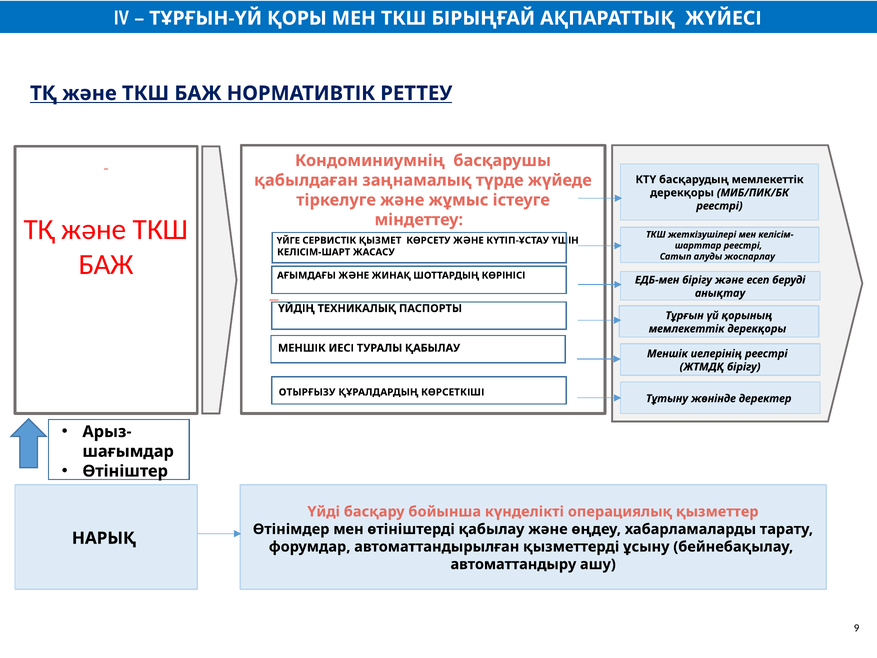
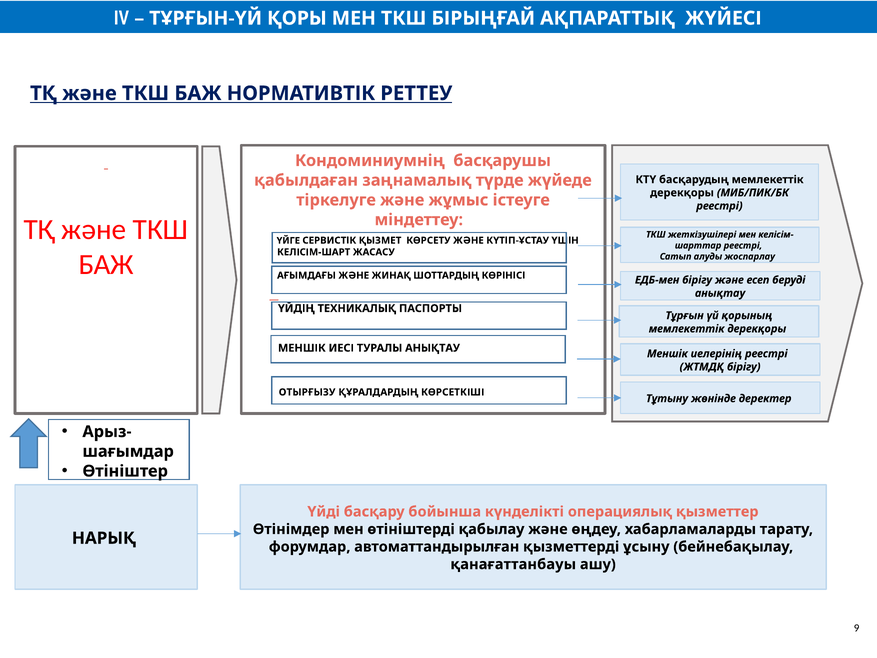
ТУРАЛЫ ҚАБЫЛАУ: ҚАБЫЛАУ -> АНЫҚТАУ (433, 348)
автоматтандыру: автоматтандыру -> қанағаттанбауы (513, 564)
